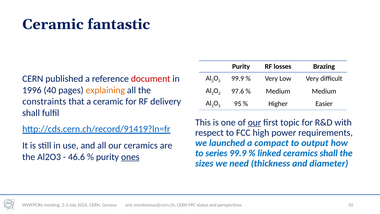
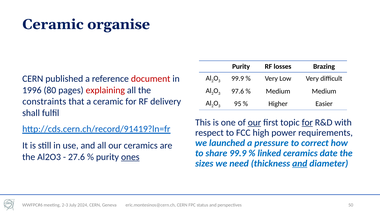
fantastic: fantastic -> organise (119, 24)
40: 40 -> 80 (50, 90)
explaining colour: orange -> red (105, 90)
for underline: none -> present (307, 122)
compact: compact -> pressure (271, 143)
output: output -> correct (315, 143)
series: series -> share (216, 153)
ceramics shall: shall -> date (329, 153)
46.6: 46.6 -> 27.6 (77, 157)
and underline: none -> present (300, 163)
